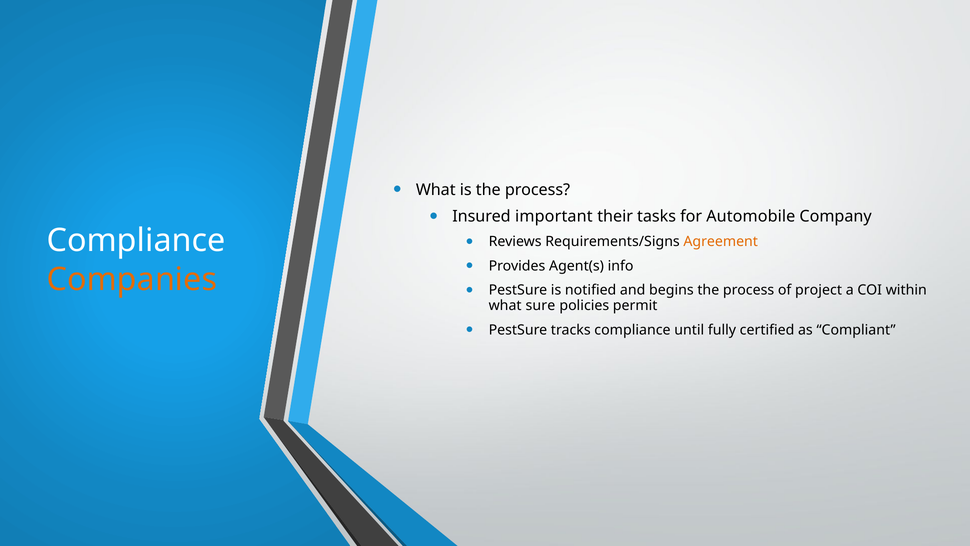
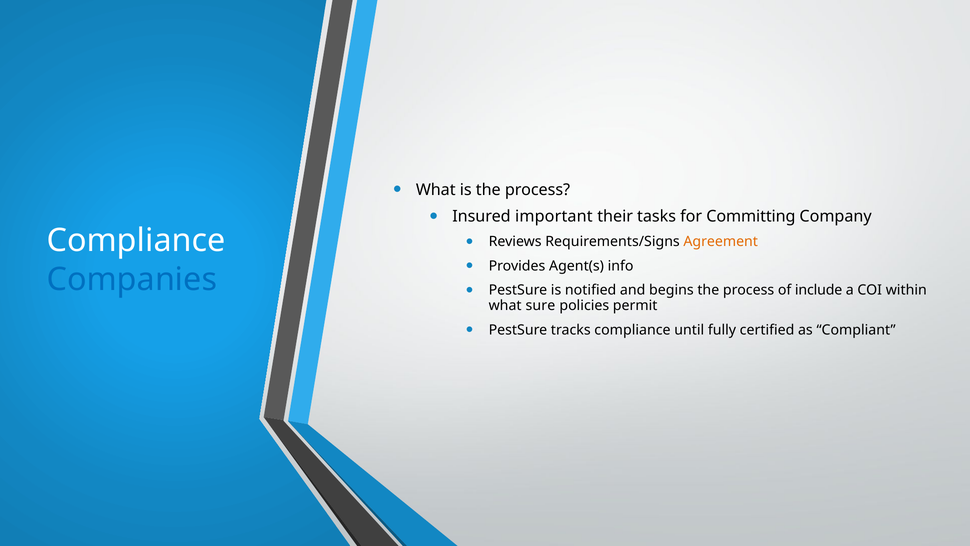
Automobile: Automobile -> Committing (751, 216)
Companies colour: orange -> blue (132, 279)
project: project -> include (819, 290)
